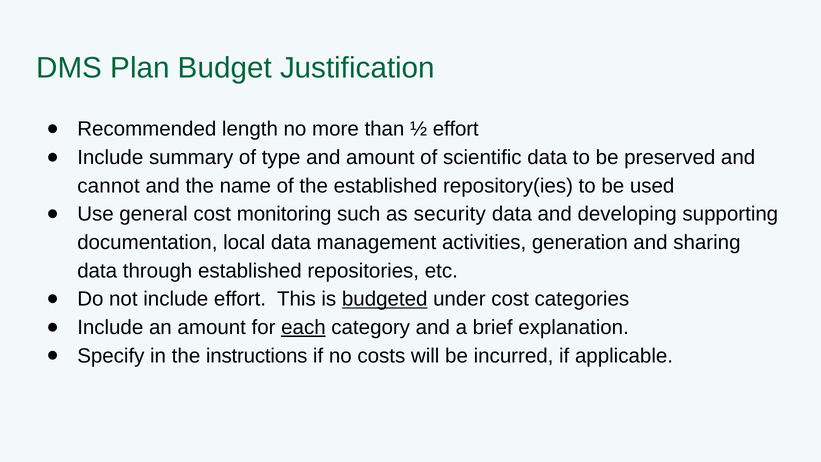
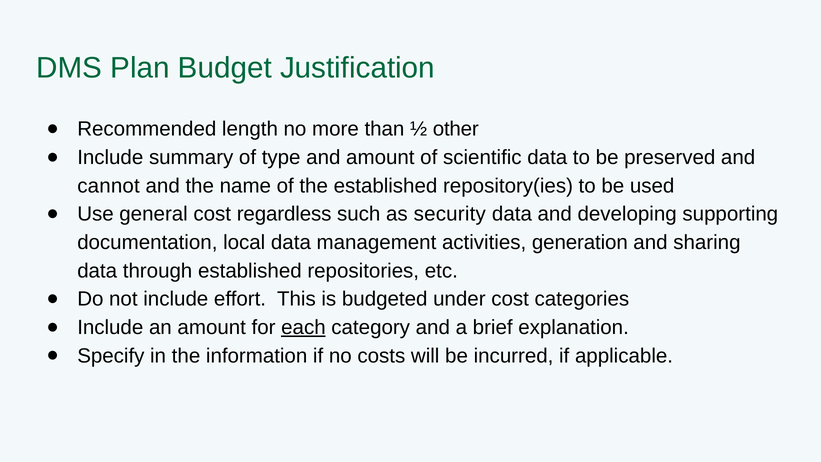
½ effort: effort -> other (456, 129)
monitoring: monitoring -> regardless (284, 214)
budgeted underline: present -> none (385, 299)
instructions: instructions -> information (257, 356)
